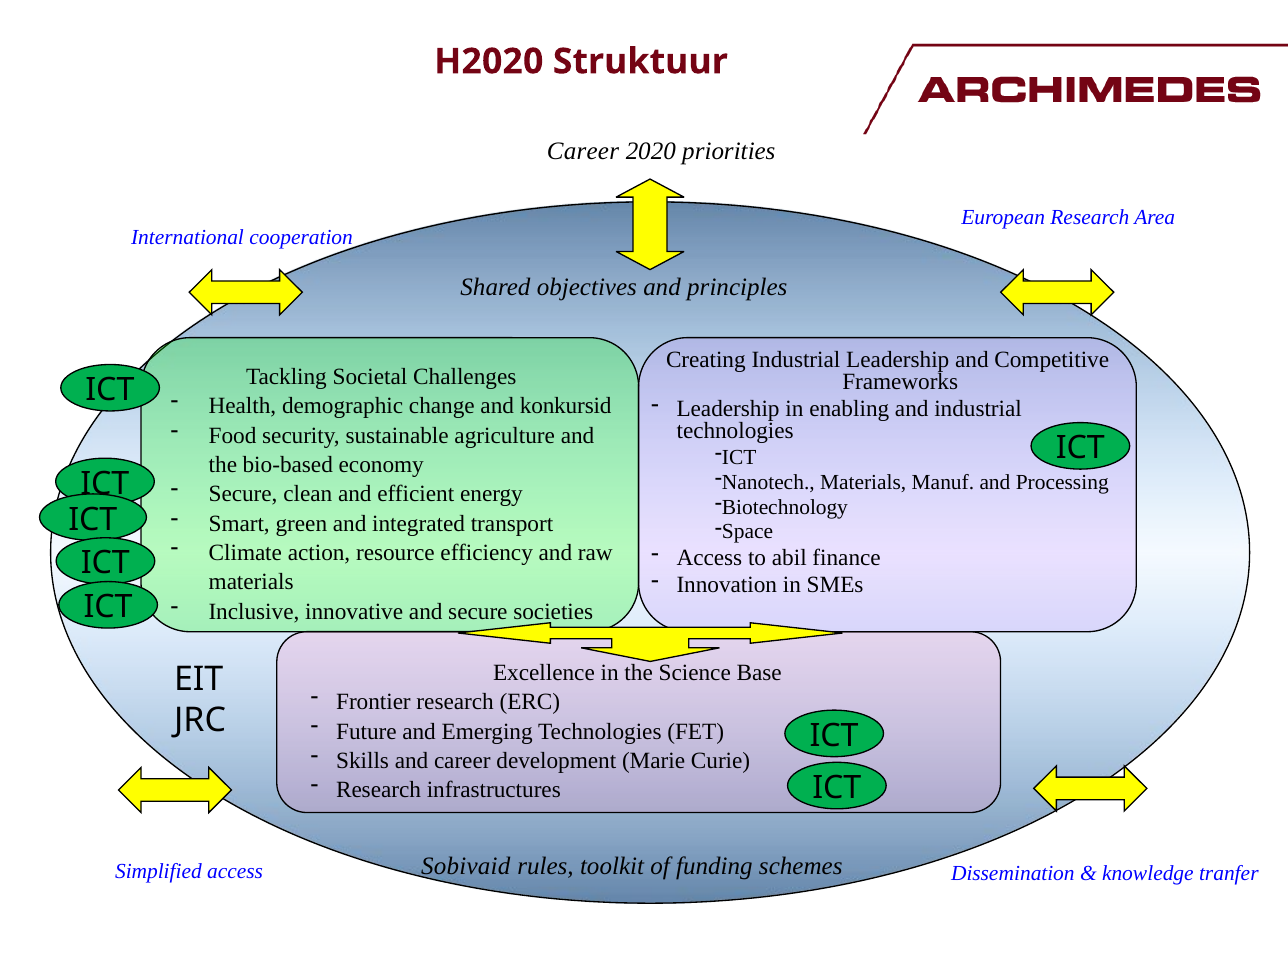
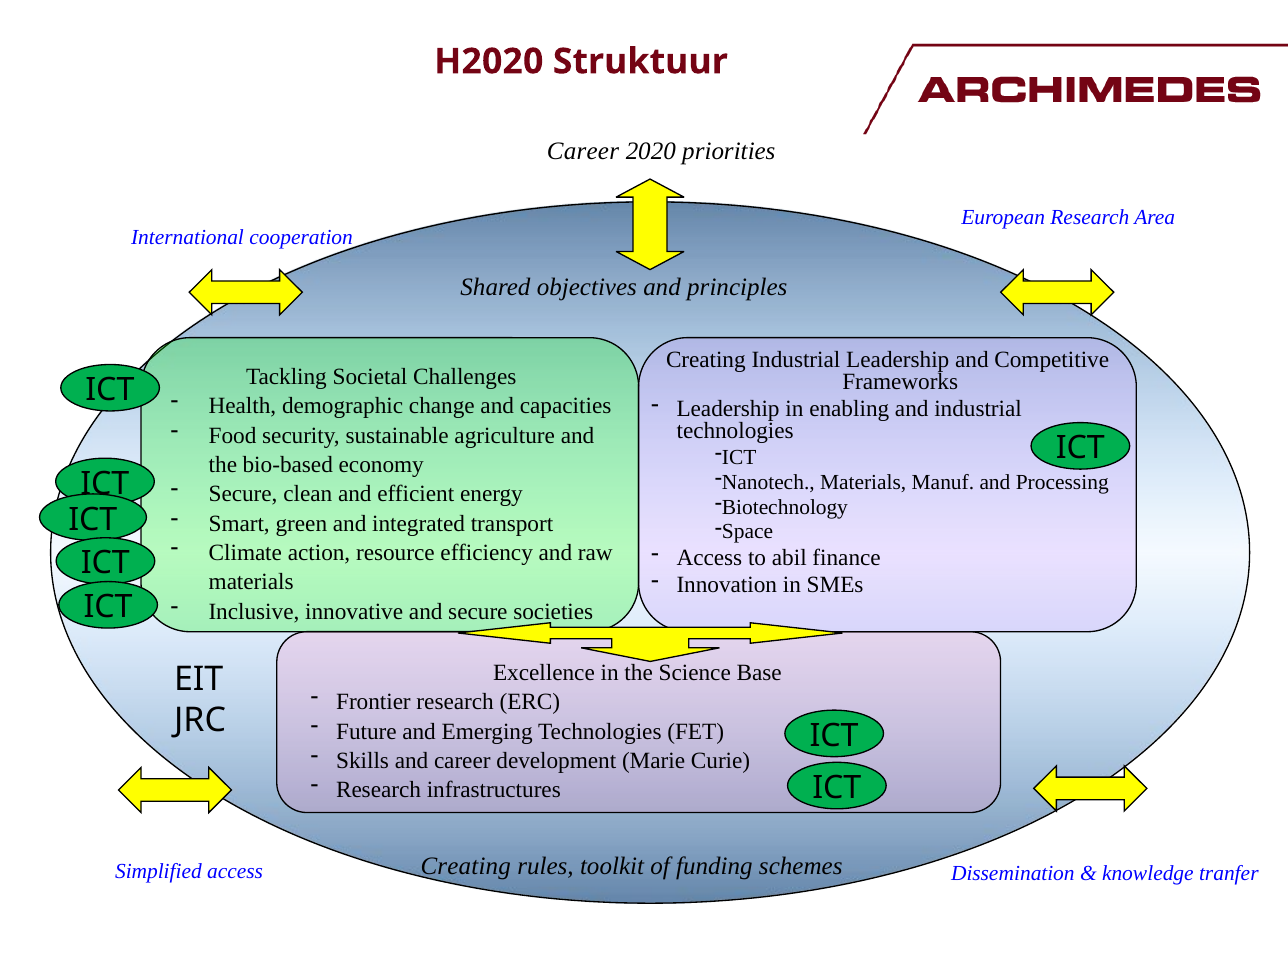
konkursid: konkursid -> capacities (566, 406)
Sobivaid: Sobivaid -> Creating (466, 866)
